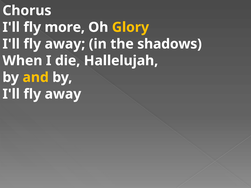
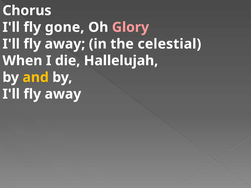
more: more -> gone (65, 27)
Glory colour: yellow -> pink (130, 27)
shadows: shadows -> celestial (169, 44)
